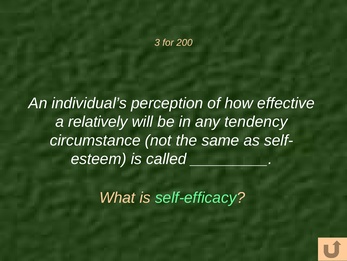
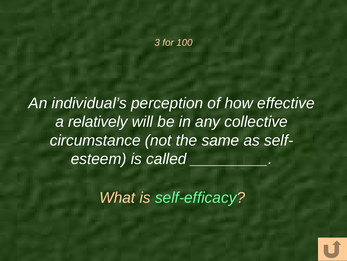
200: 200 -> 100 (184, 43)
tendency: tendency -> collective (256, 122)
